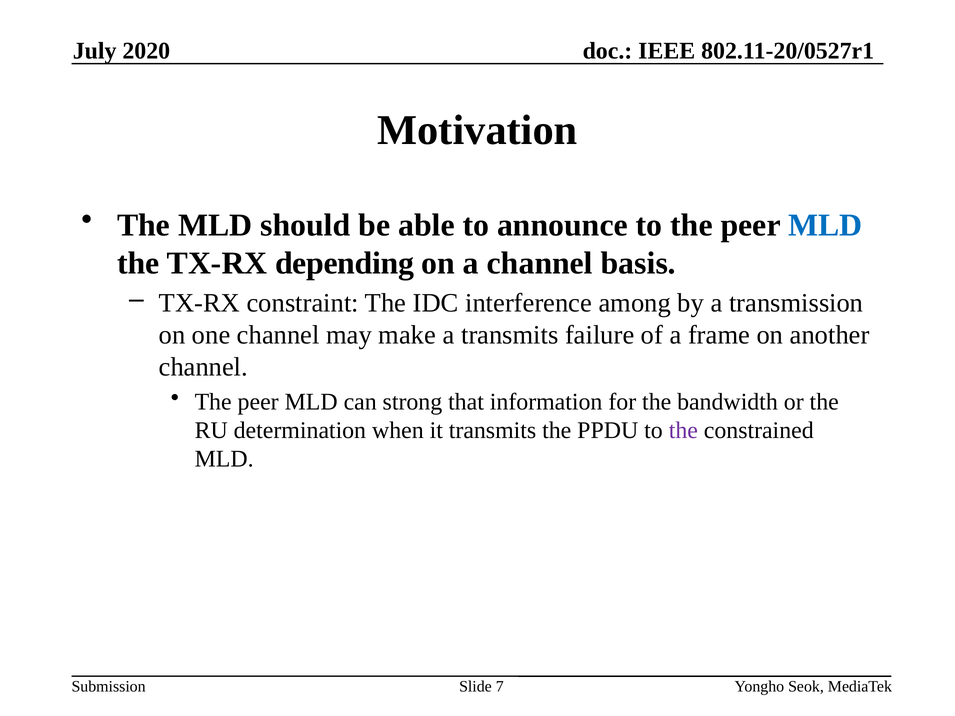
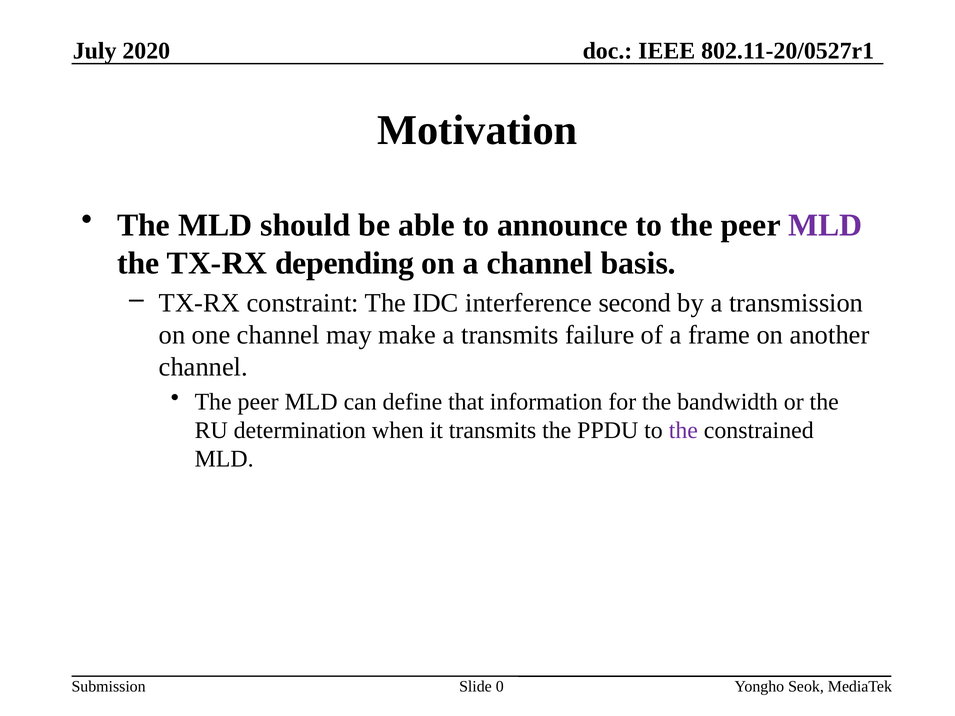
MLD colour: blue -> purple (825, 225)
among: among -> second (635, 303)
strong: strong -> define (412, 402)
7: 7 -> 0 (500, 687)
